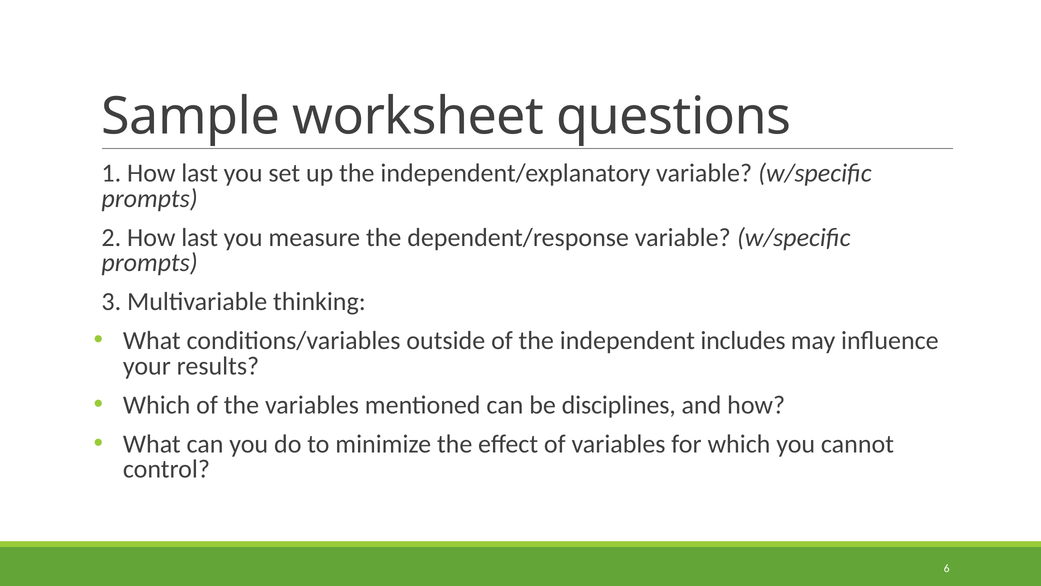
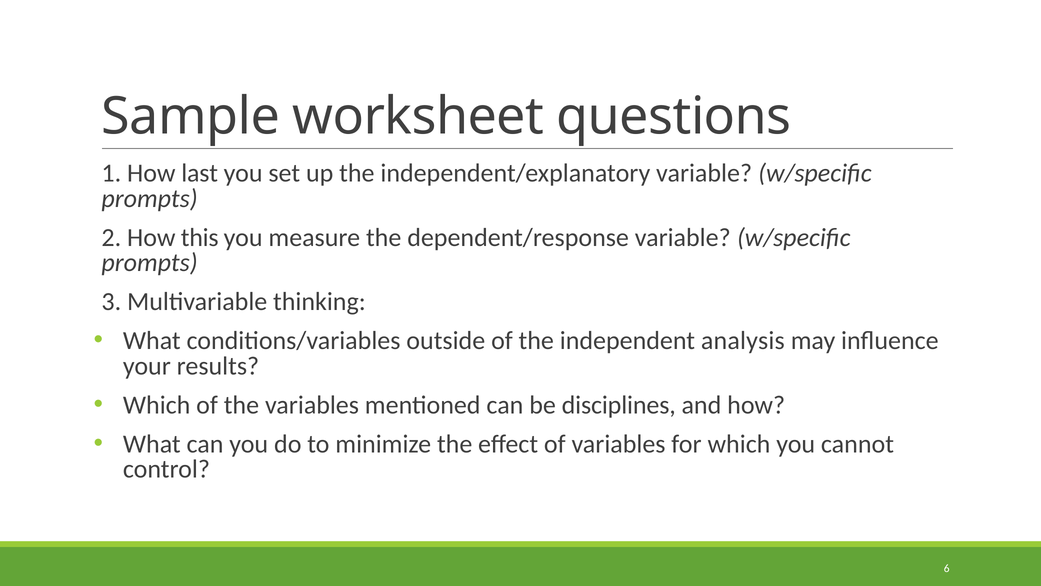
2 How last: last -> this (200, 237)
includes: includes -> analysis (743, 340)
